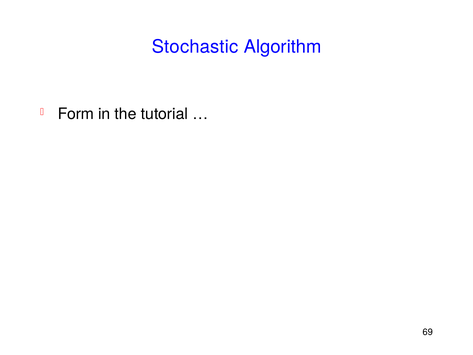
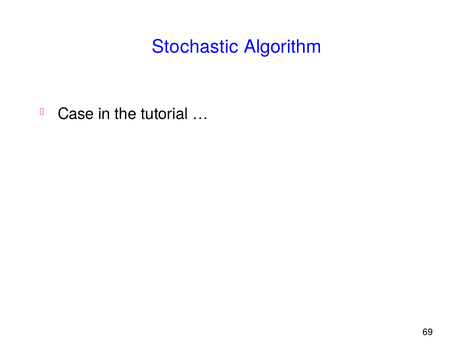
Form: Form -> Case (76, 114)
